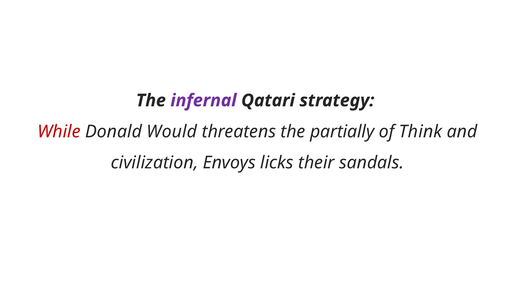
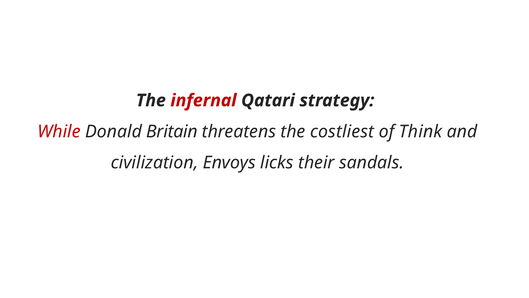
infernal colour: purple -> red (204, 100)
Would: Would -> Britain (172, 131)
partially: partially -> costliest (342, 131)
